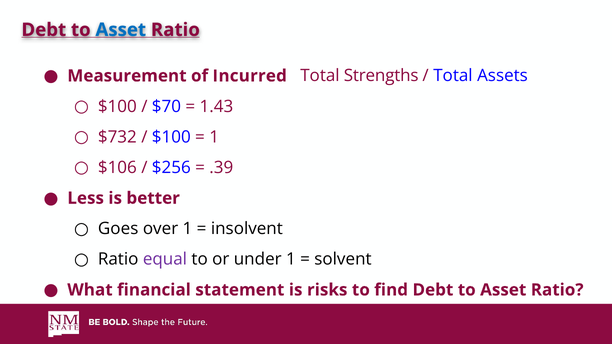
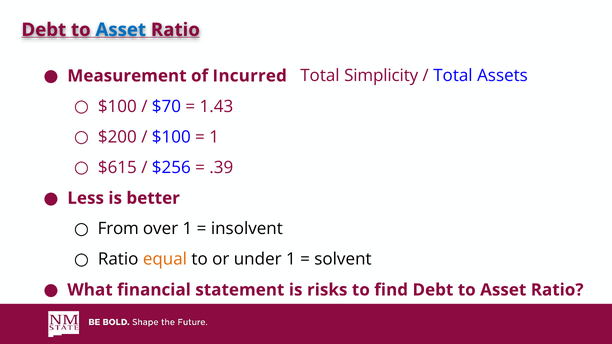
Strengths: Strengths -> Simplicity (381, 76)
$732: $732 -> $200 (117, 137)
$106: $106 -> $615 (117, 168)
Goes: Goes -> From (118, 229)
equal colour: purple -> orange (165, 259)
